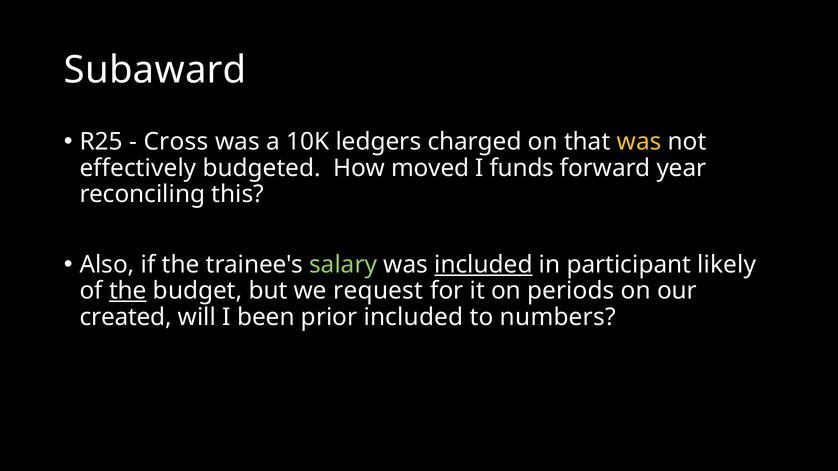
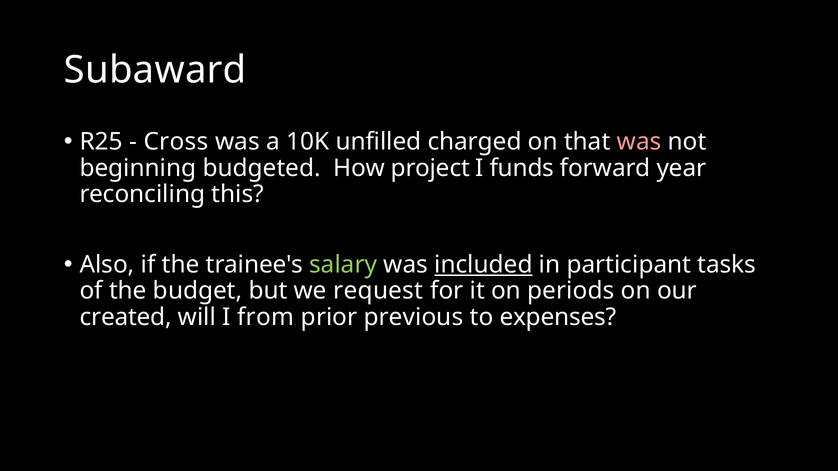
ledgers: ledgers -> unfilled (378, 142)
was colour: yellow -> pink (639, 142)
effectively: effectively -> beginning (138, 168)
moved: moved -> project (430, 168)
likely: likely -> tasks (727, 265)
the underline: present -> none (128, 291)
been: been -> from (266, 318)
prior included: included -> previous (413, 318)
numbers: numbers -> expenses (558, 318)
